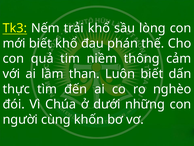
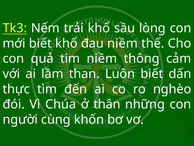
đau phán: phán -> niềm (122, 43)
dưới: dưới -> thân (107, 104)
